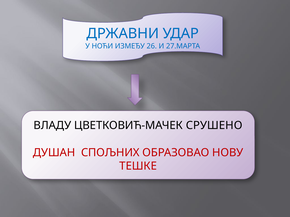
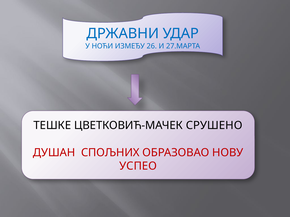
ВЛАДУ: ВЛАДУ -> ТЕШКЕ (52, 126)
ТЕШКЕ: ТЕШКЕ -> УСПЕО (138, 166)
